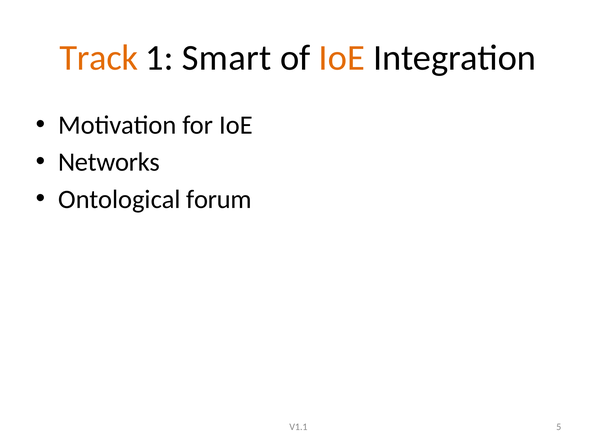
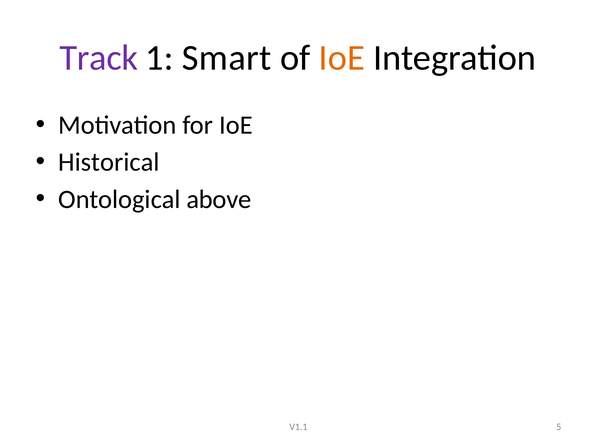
Track colour: orange -> purple (99, 58)
Networks: Networks -> Historical (109, 162)
forum: forum -> above (219, 200)
